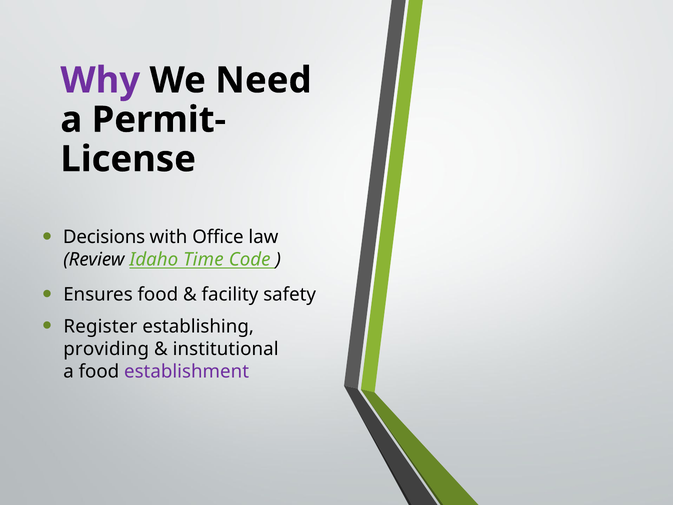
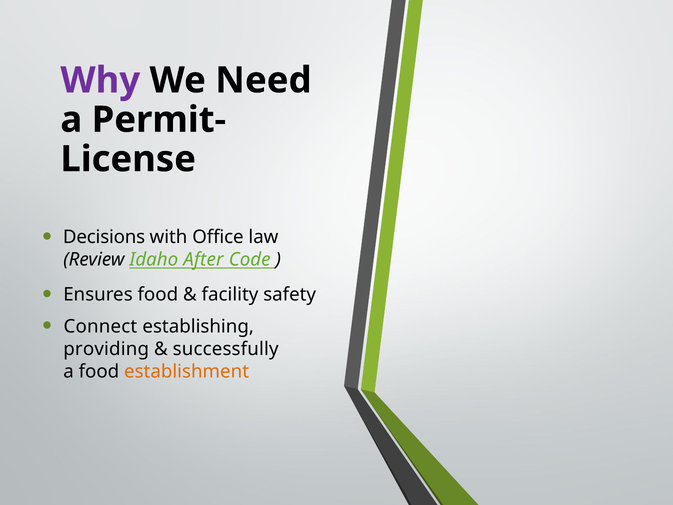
Time: Time -> After (203, 260)
Register: Register -> Connect (100, 326)
institutional: institutional -> successfully (226, 349)
establishment colour: purple -> orange (187, 371)
